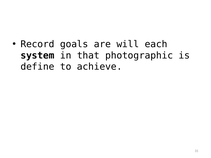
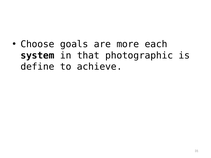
Record: Record -> Choose (37, 44)
will: will -> more (128, 44)
